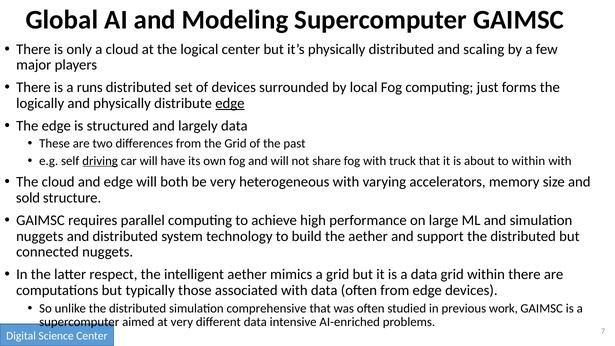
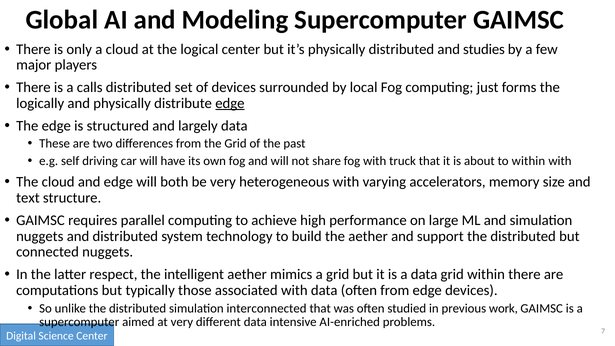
scaling: scaling -> studies (484, 49)
runs: runs -> calls (90, 87)
driving underline: present -> none (100, 161)
sold: sold -> text (28, 198)
comprehensive: comprehensive -> interconnected (267, 308)
